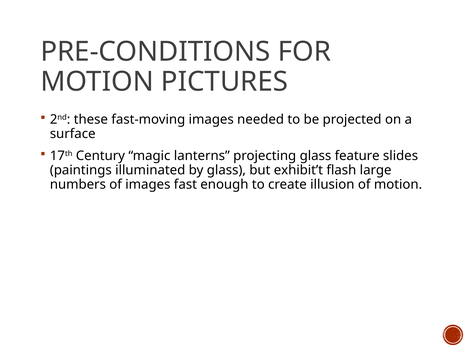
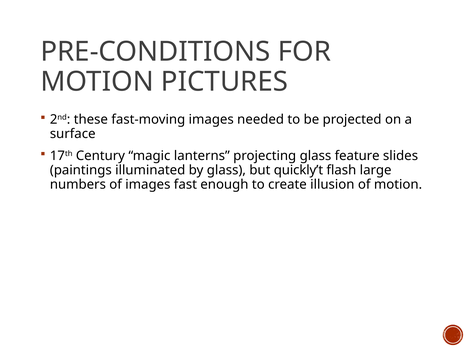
exhibit’t: exhibit’t -> quickly’t (298, 170)
